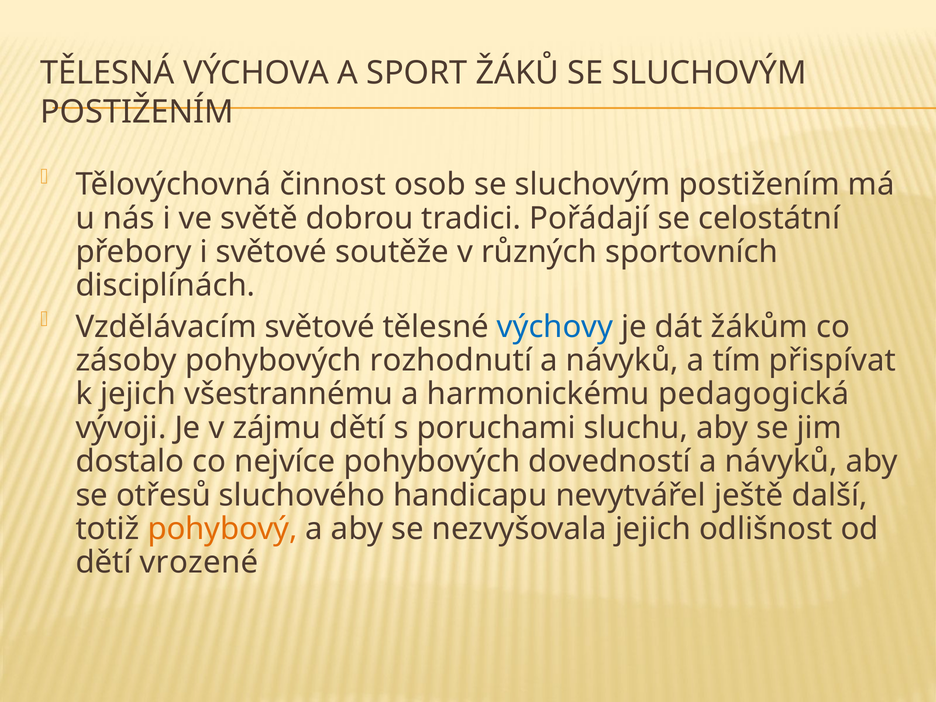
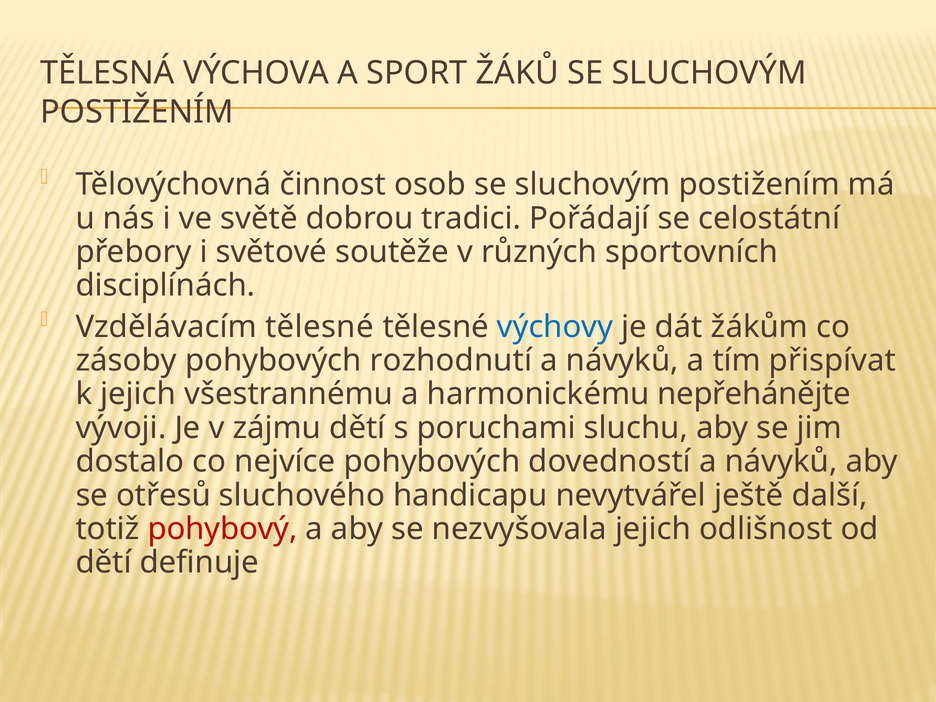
Vzdělávacím světové: světové -> tělesné (319, 327)
pedagogická: pedagogická -> nepřehánějte (754, 394)
pohybový colour: orange -> red (223, 529)
vrozené: vrozené -> definuje (199, 563)
